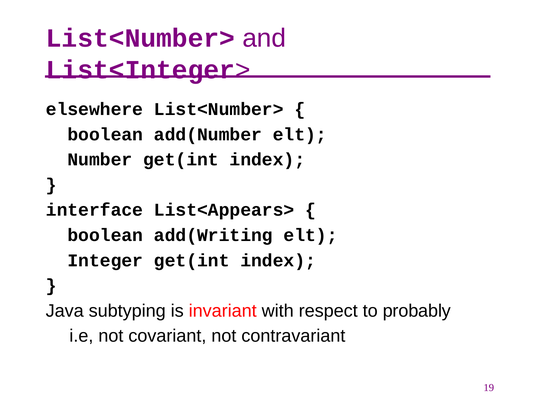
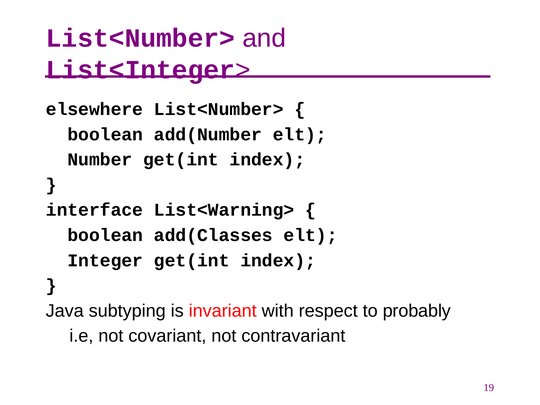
List<Appears>: List<Appears> -> List<Warning> (224, 210)
add(Writing: add(Writing -> add(Classes (213, 235)
